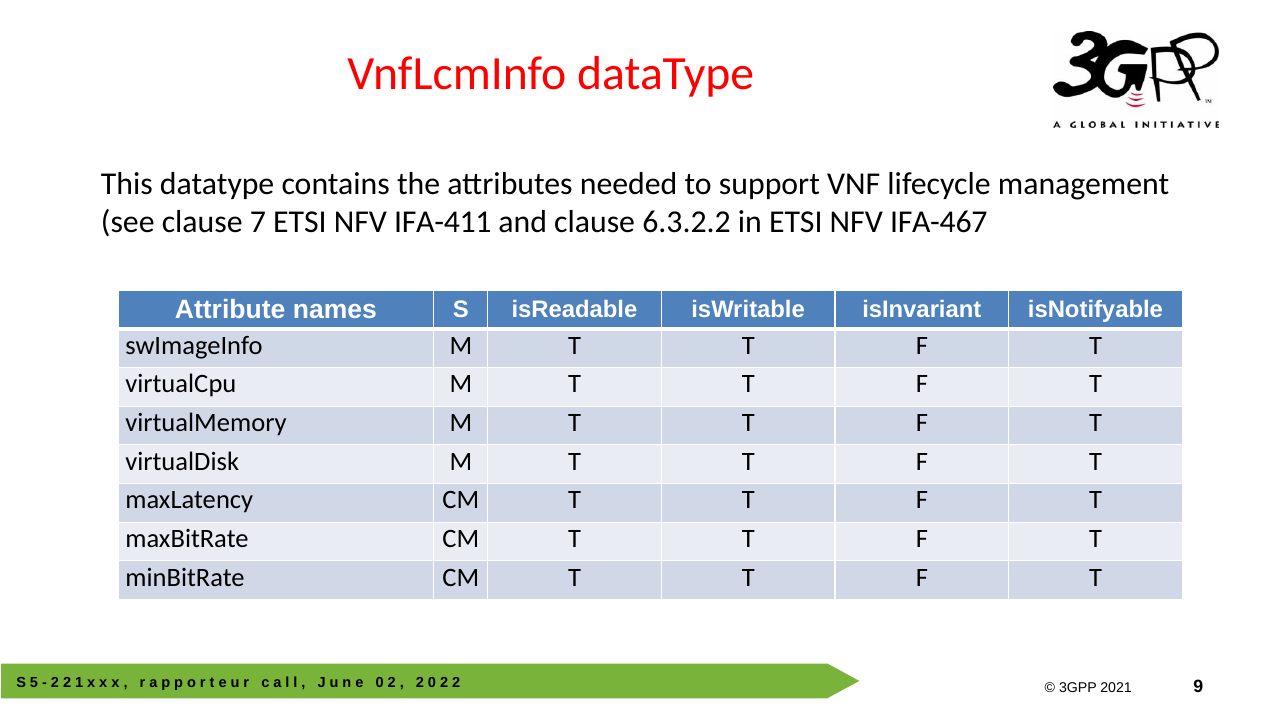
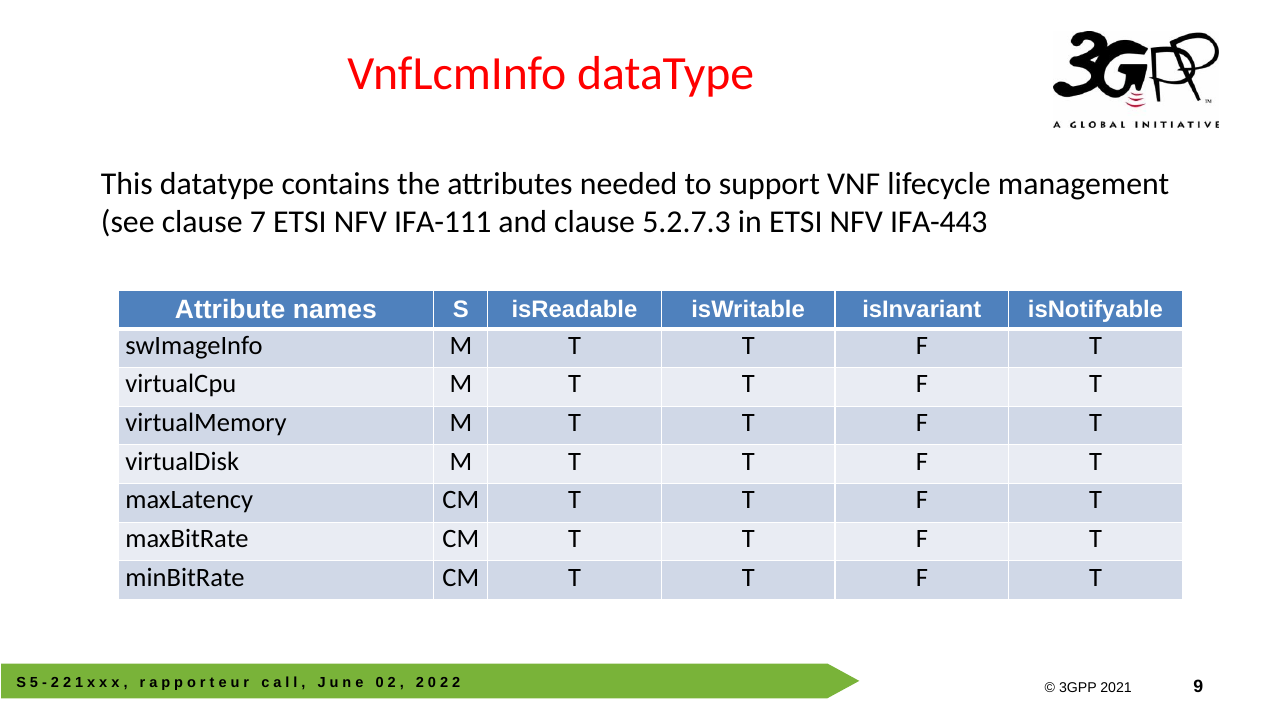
IFA-411: IFA-411 -> IFA-111 (443, 222)
6.3.2.2: 6.3.2.2 -> 5.2.7.3 (687, 222)
IFA-467: IFA-467 -> IFA-443 (939, 222)
